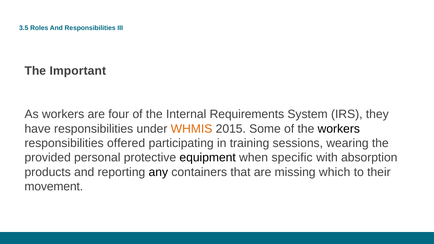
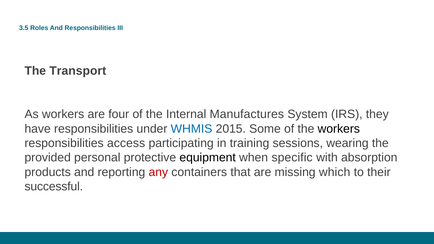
Important: Important -> Transport (78, 71)
Requirements: Requirements -> Manufactures (247, 114)
WHMIS colour: orange -> blue (192, 129)
offered: offered -> access (126, 143)
any colour: black -> red (158, 172)
movement: movement -> successful (54, 187)
